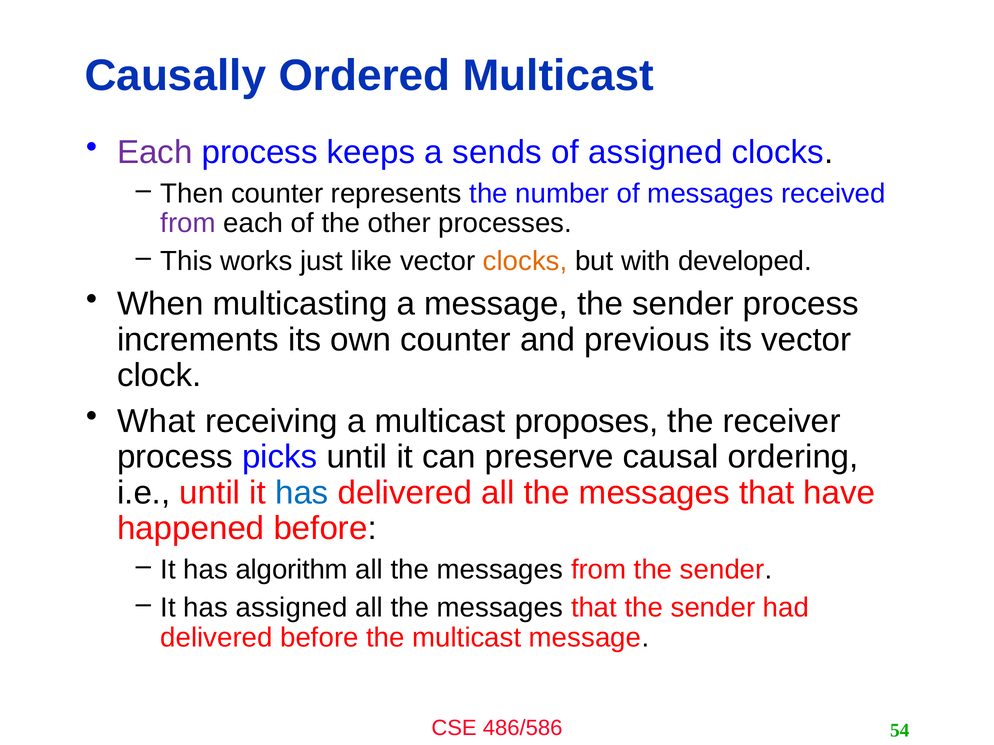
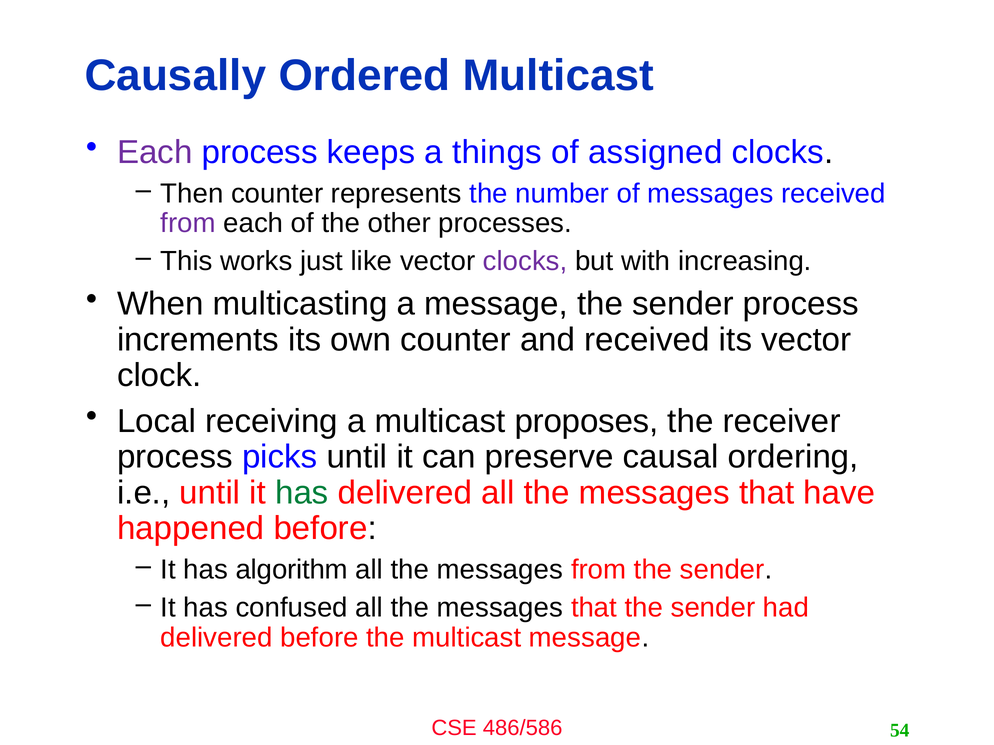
sends: sends -> things (497, 152)
clocks colour: orange -> purple (525, 262)
developed: developed -> increasing (745, 262)
and previous: previous -> received (647, 340)
What: What -> Local (157, 421)
has colour: blue -> green (302, 493)
has assigned: assigned -> confused (292, 608)
